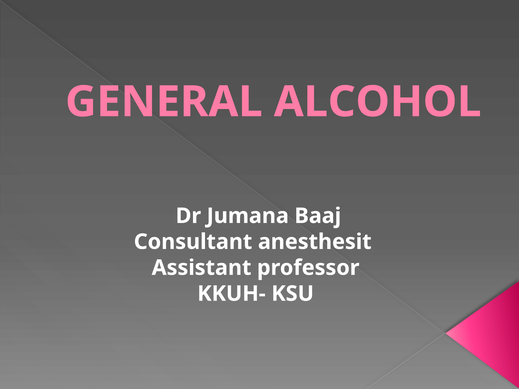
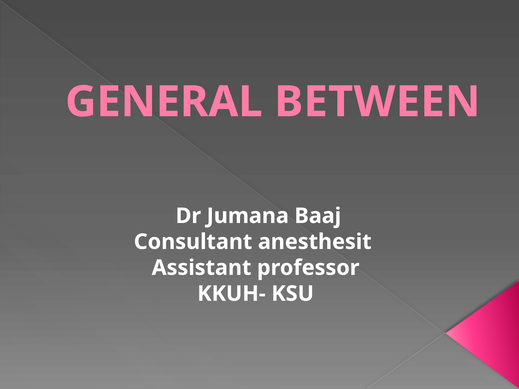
ALCOHOL: ALCOHOL -> BETWEEN (377, 102)
